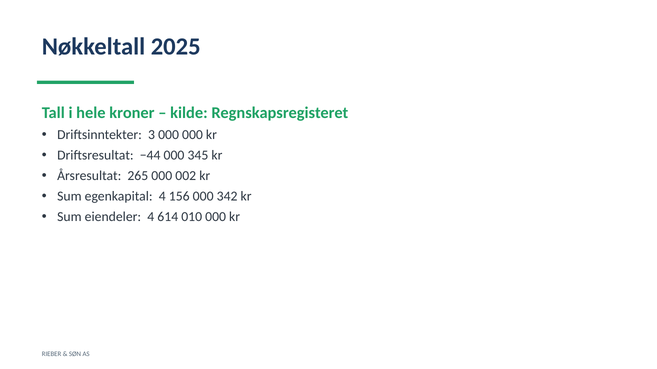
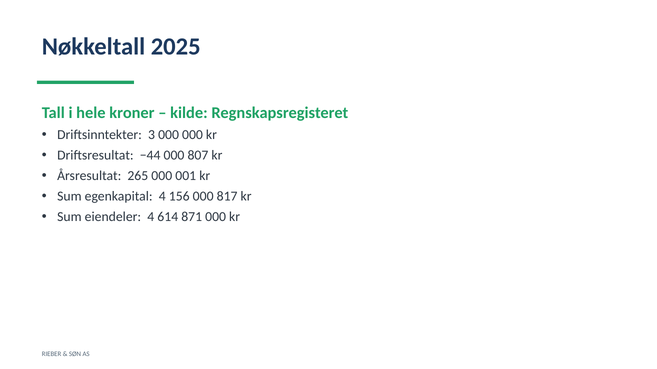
345: 345 -> 807 (198, 156)
002: 002 -> 001 (186, 176)
342: 342 -> 817 (227, 197)
010: 010 -> 871 (192, 217)
